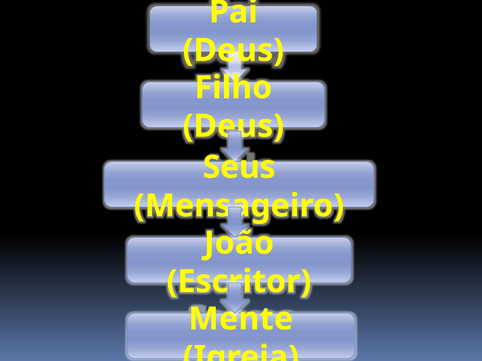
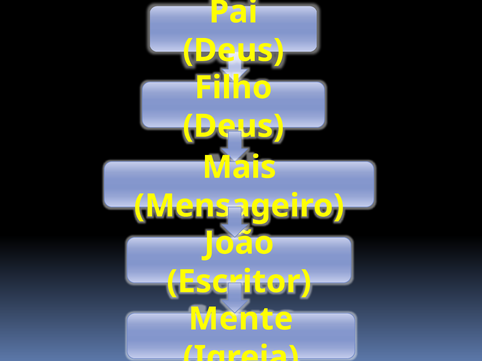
Seus: Seus -> Mais (239, 167)
